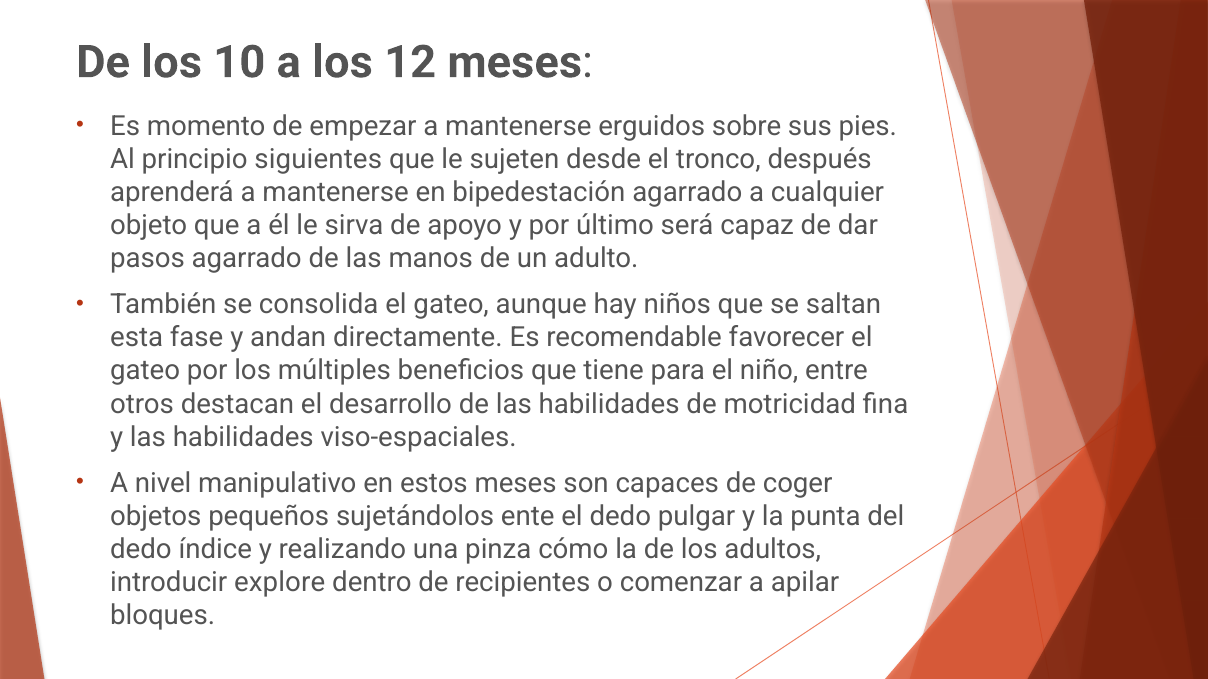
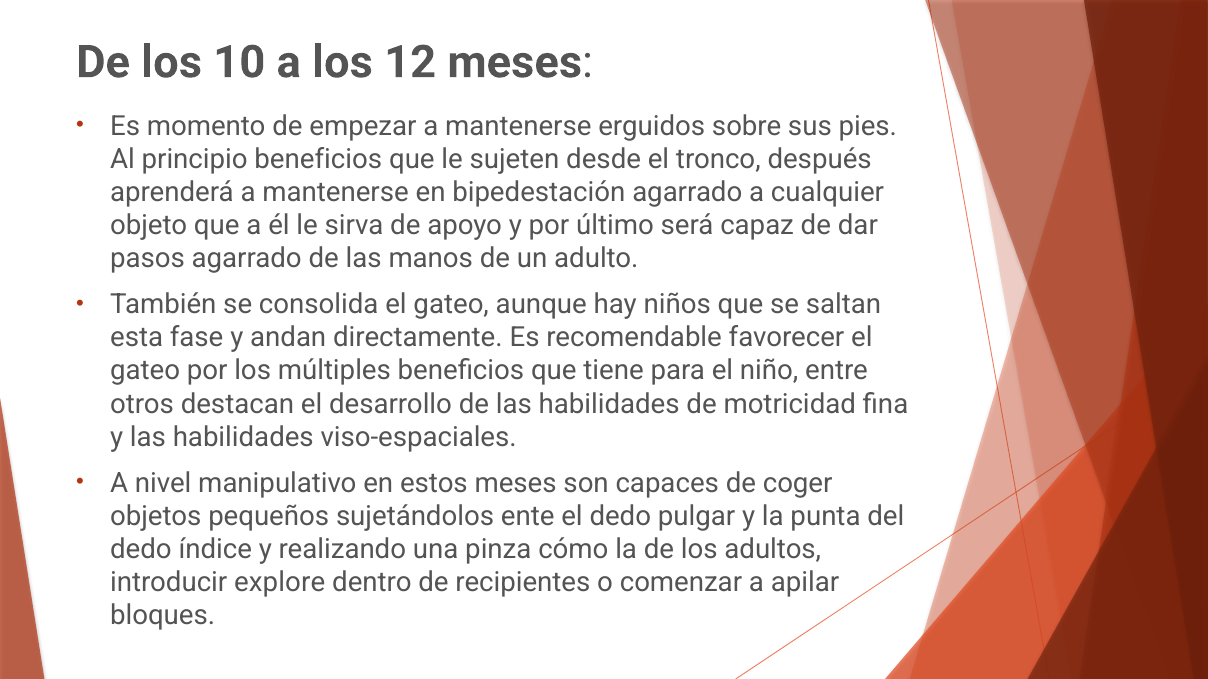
principio siguientes: siguientes -> beneficios (318, 159)
